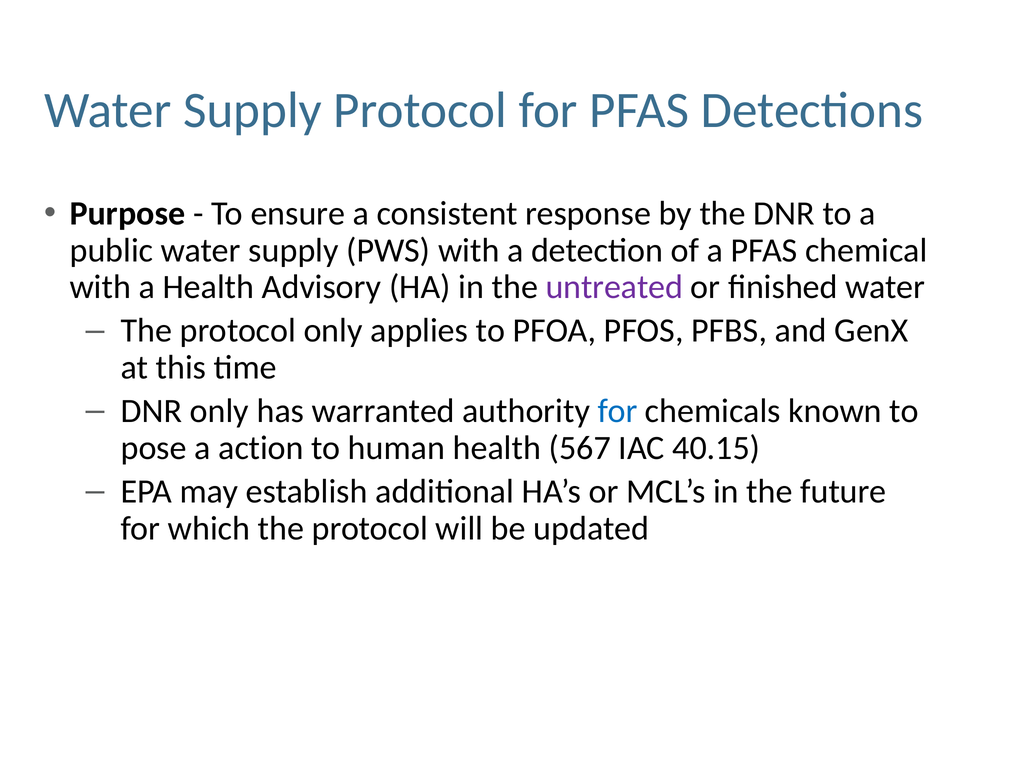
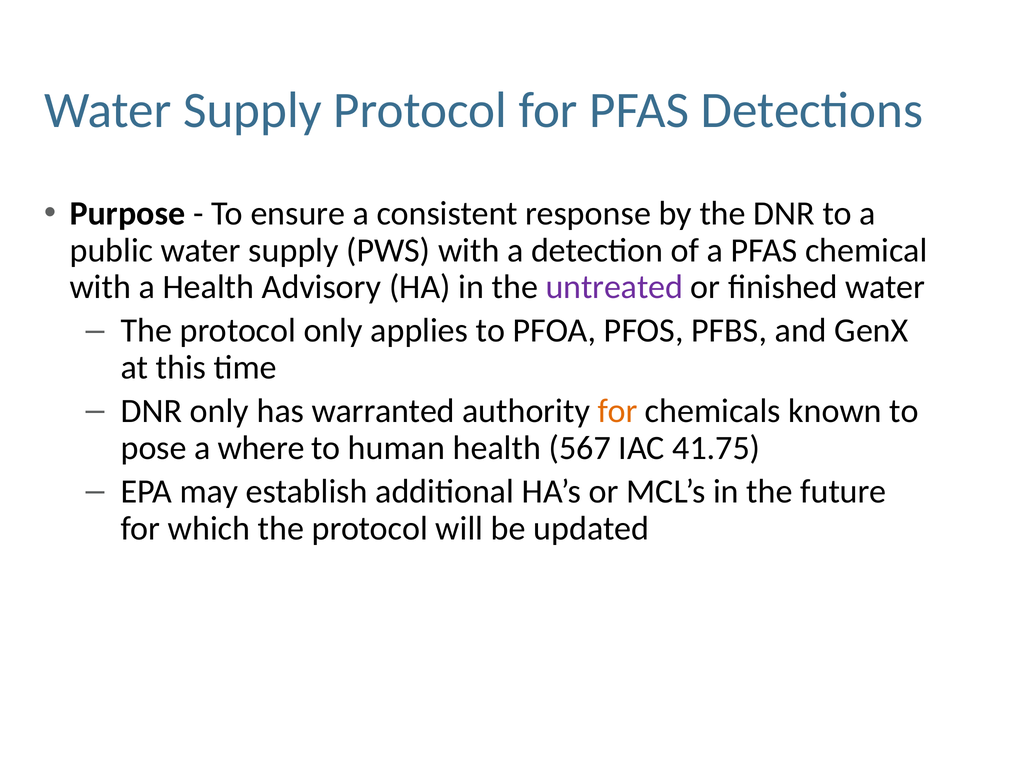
for colour: blue -> orange (618, 411)
action: action -> where (261, 448)
40.15: 40.15 -> 41.75 (716, 448)
